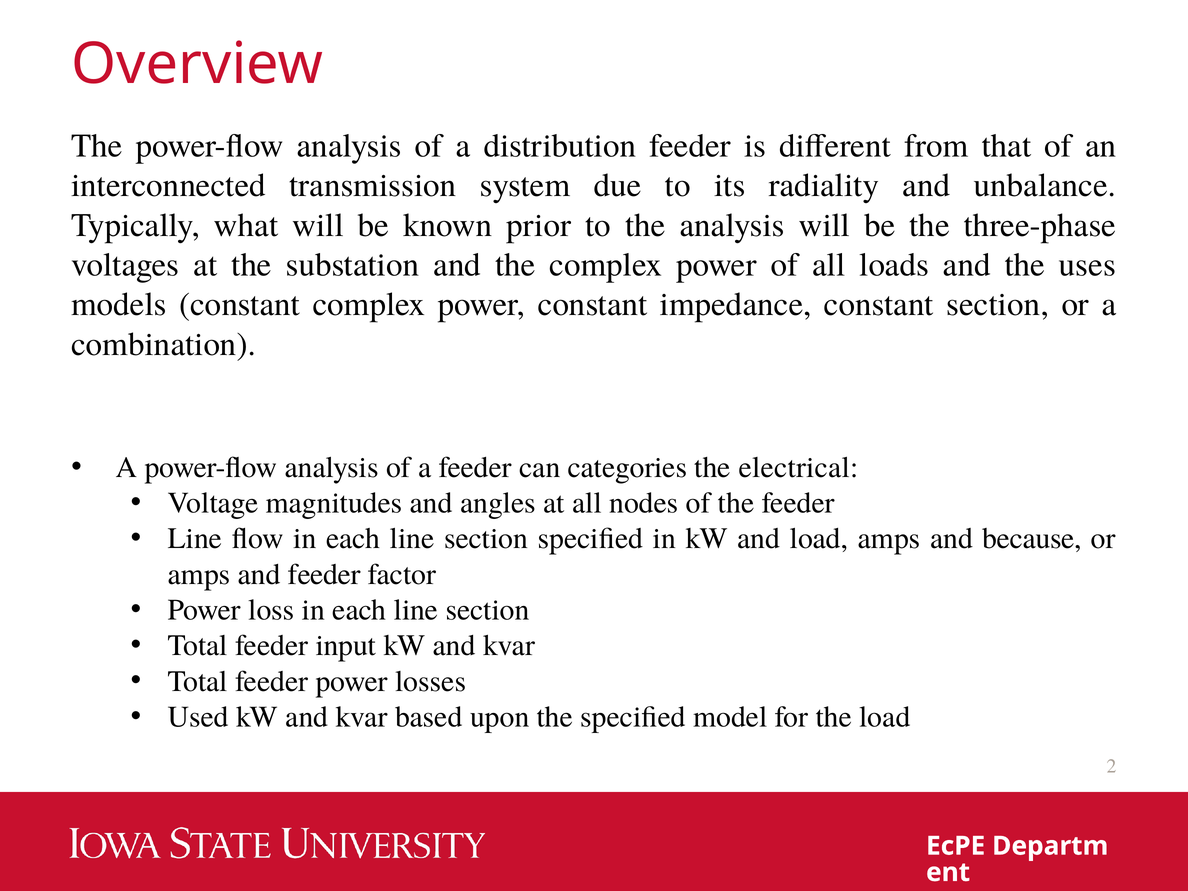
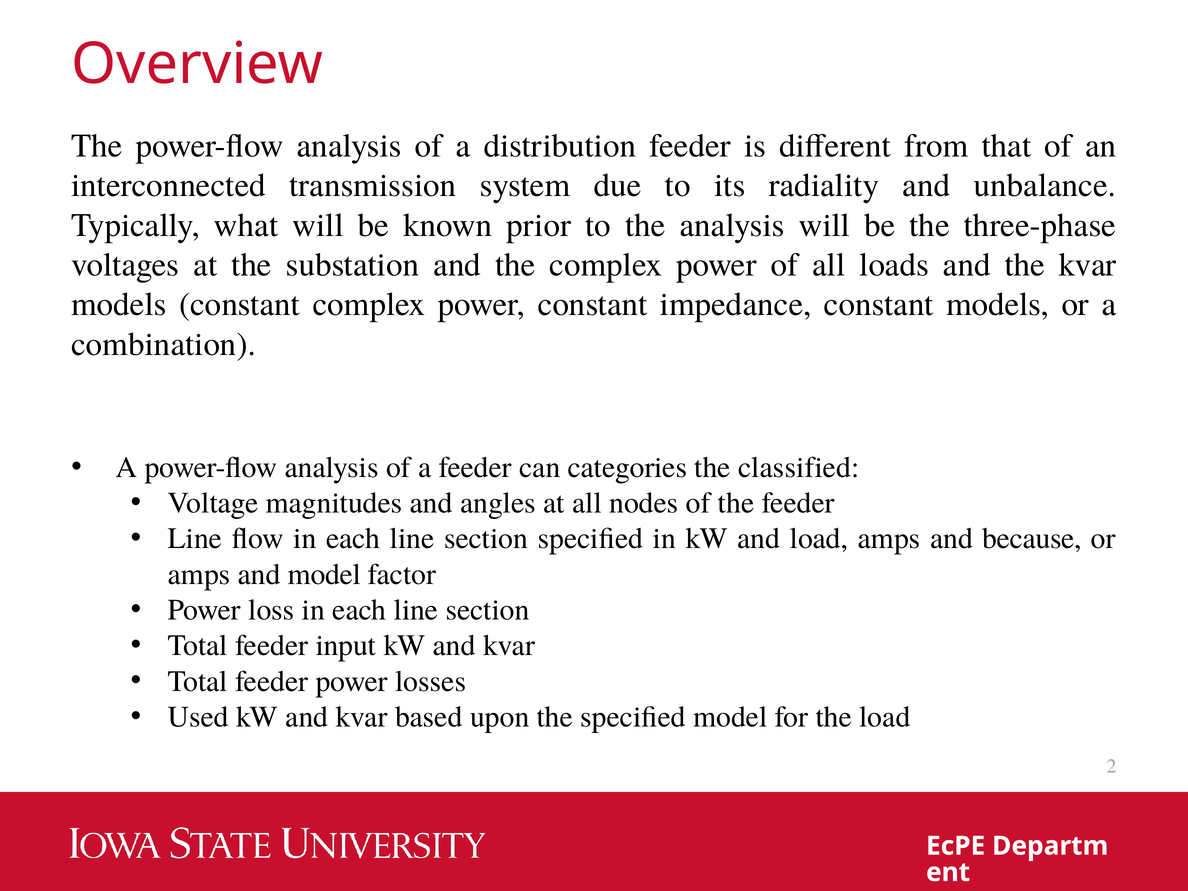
the uses: uses -> kvar (1088, 265)
constant section: section -> models (998, 304)
electrical: electrical -> classified (799, 467)
and feeder: feeder -> model (324, 574)
